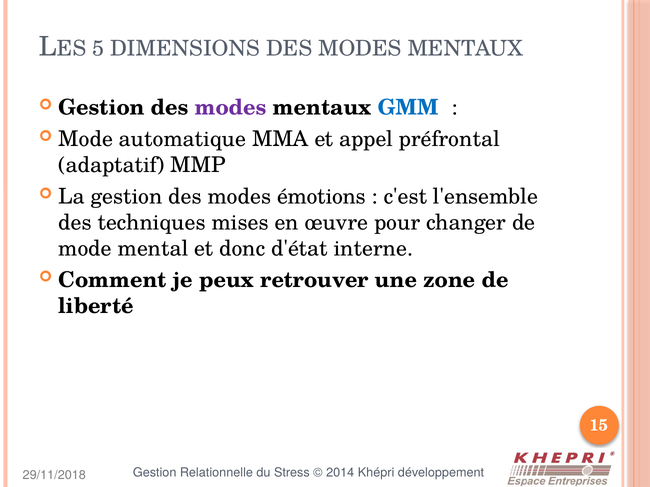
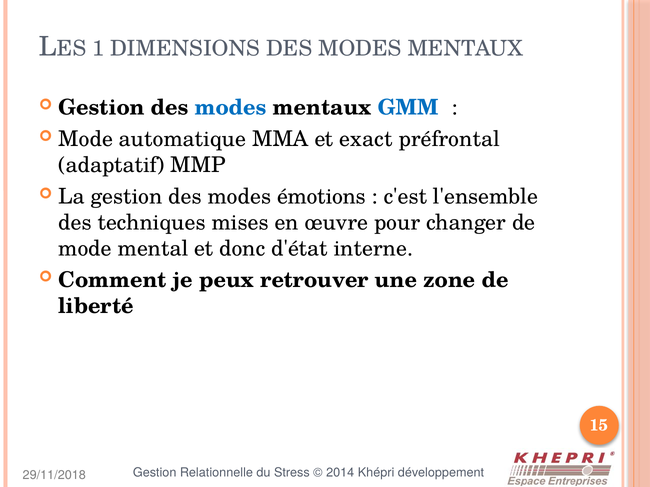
5: 5 -> 1 (98, 49)
modes colour: purple -> blue (231, 108)
appel: appel -> exact (366, 139)
